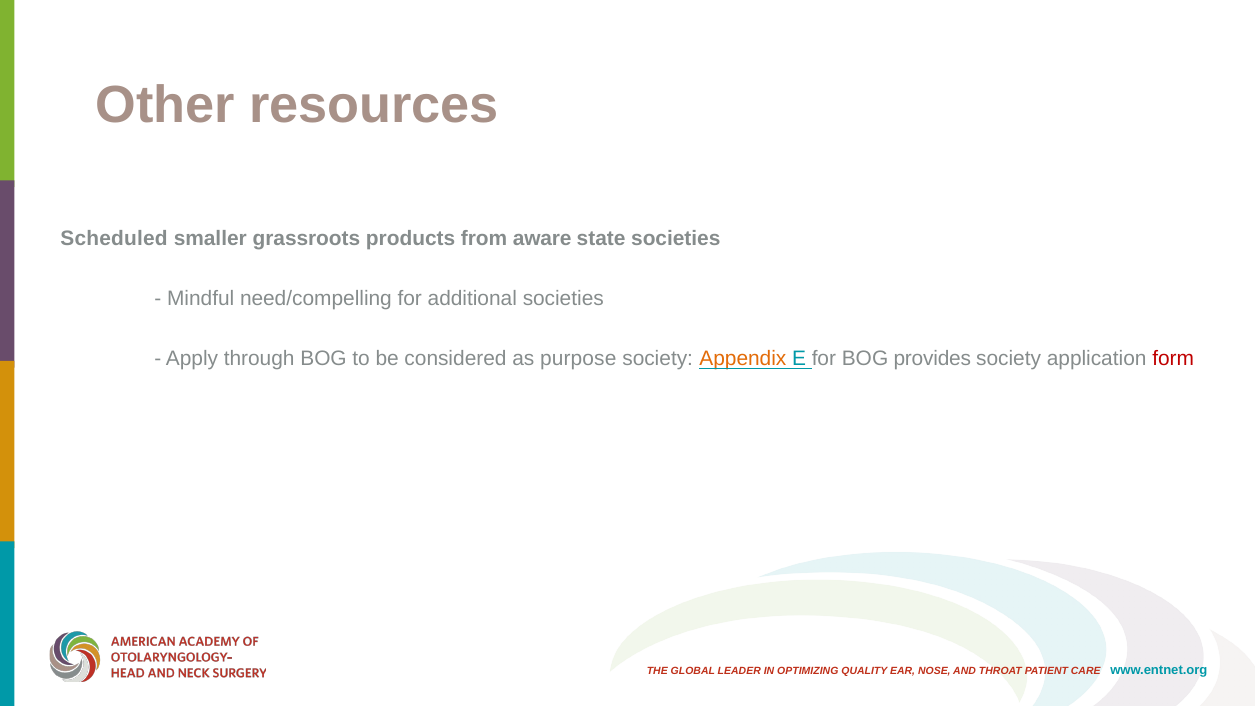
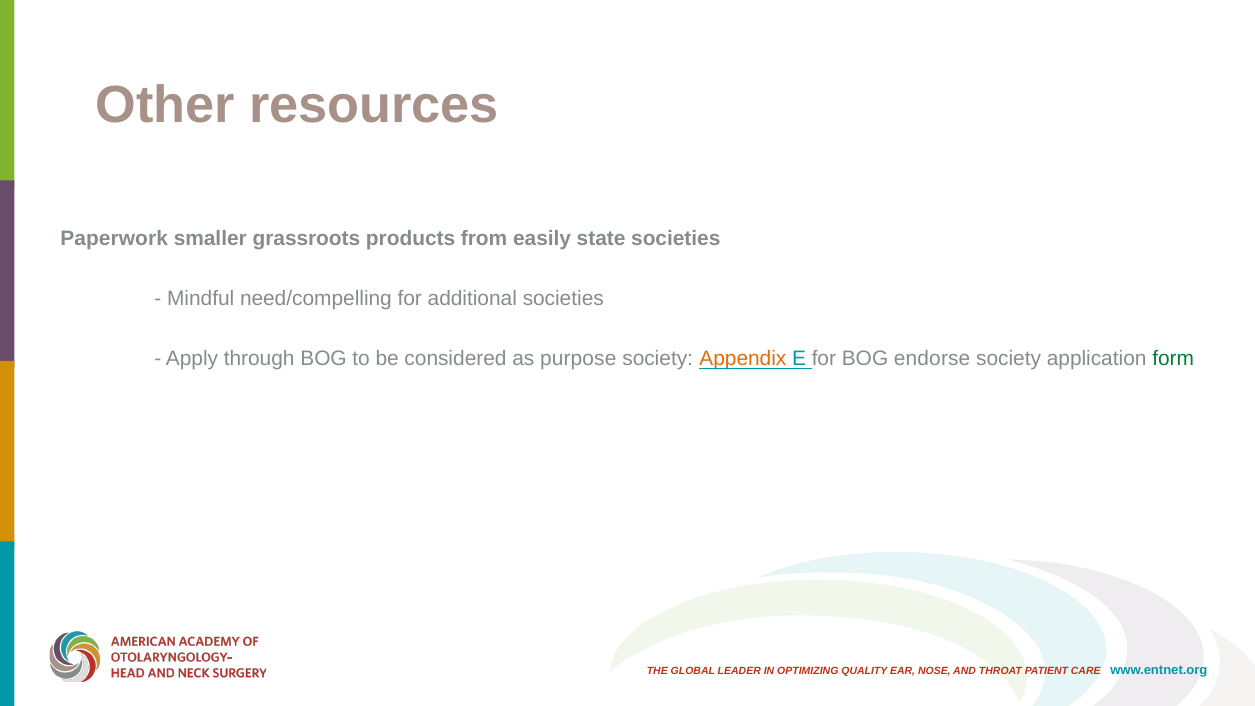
Scheduled: Scheduled -> Paperwork (114, 239)
aware: aware -> easily (542, 239)
provides: provides -> endorse (932, 359)
form colour: red -> green (1173, 359)
